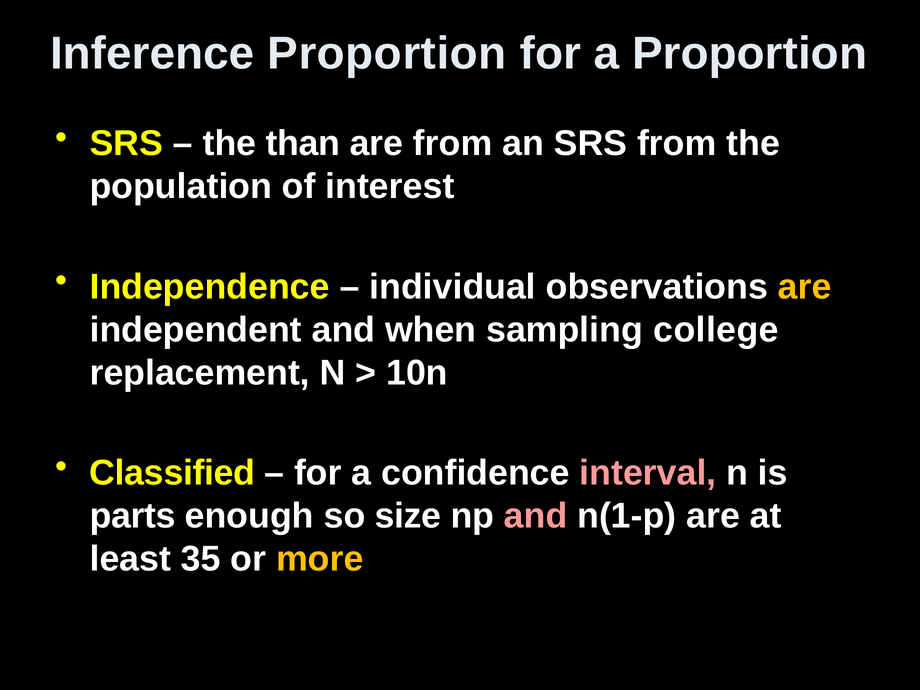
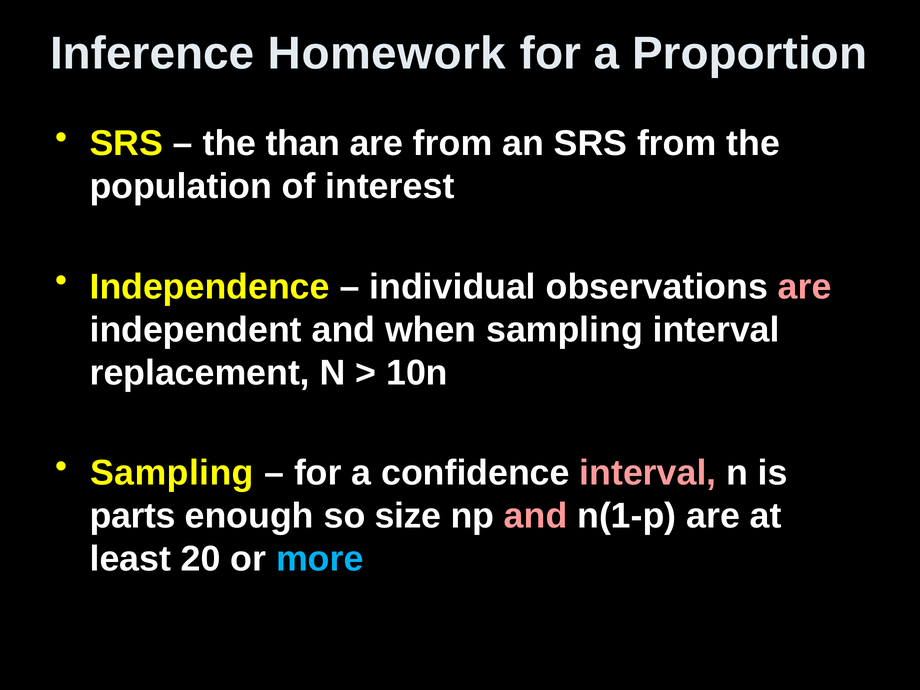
Inference Proportion: Proportion -> Homework (387, 54)
are colour: yellow -> pink (805, 287)
sampling college: college -> interval (716, 330)
Classified: Classified -> Sampling (172, 473)
35: 35 -> 20 (201, 559)
more colour: yellow -> light blue (320, 559)
